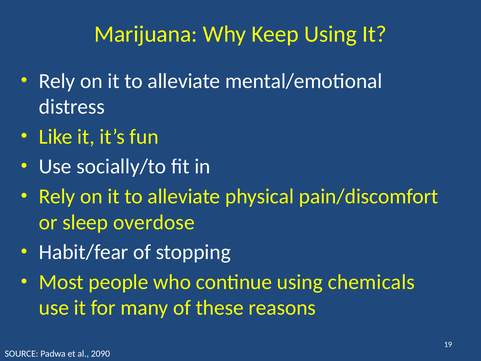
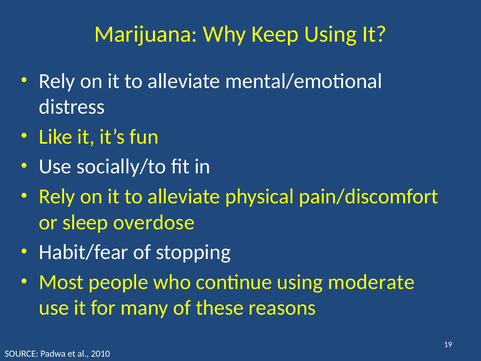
chemicals: chemicals -> moderate (371, 282)
2090: 2090 -> 2010 (100, 353)
